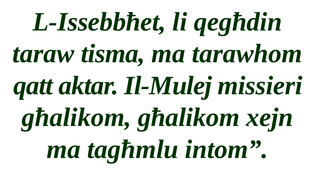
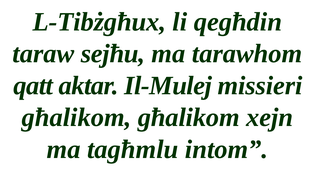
L-Issebbħet: L-Issebbħet -> L-Tibżgħux (99, 22)
tisma: tisma -> sejħu (113, 54)
